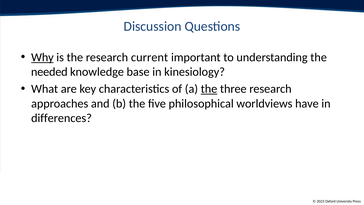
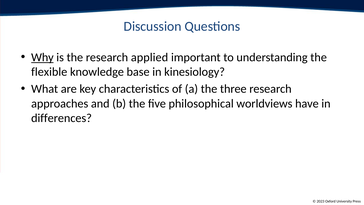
current: current -> applied (150, 57)
needed: needed -> flexible (49, 72)
the underline: present -> none (209, 89)
